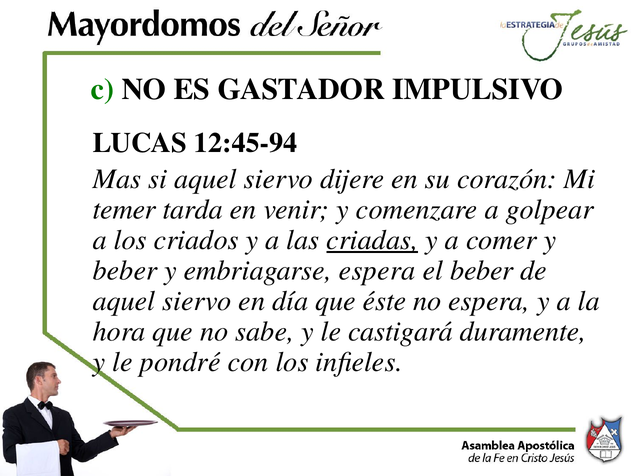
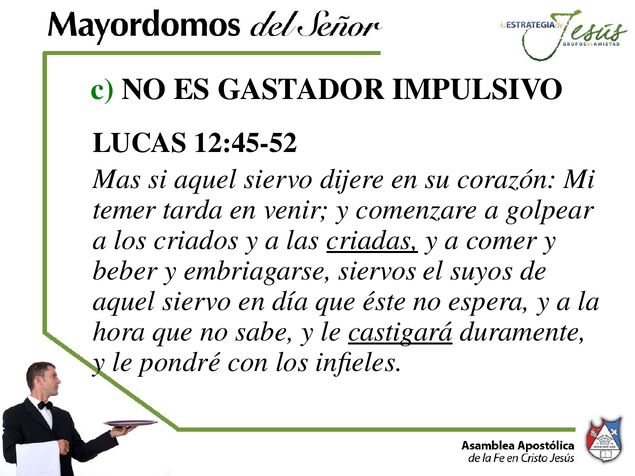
12:45-94: 12:45-94 -> 12:45-52 (246, 143)
embriagarse espera: espera -> siervos (378, 271)
el beber: beber -> suyos (482, 271)
castigará underline: none -> present (401, 332)
